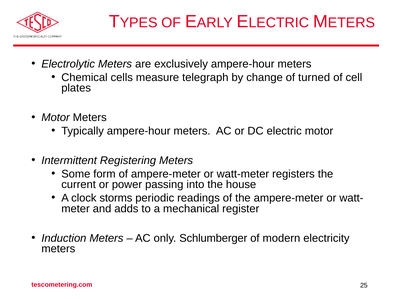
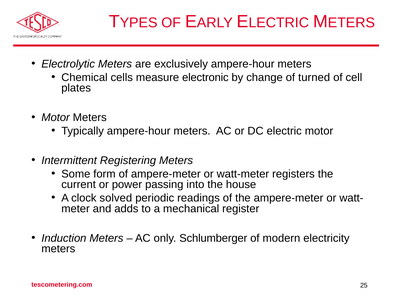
telegraph: telegraph -> electronic (205, 77)
storms: storms -> solved (116, 198)
